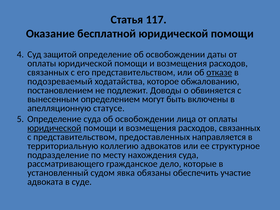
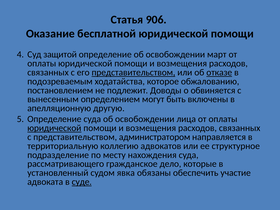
117: 117 -> 906 (156, 20)
даты: даты -> март (217, 54)
представительством underline: none -> present (133, 72)
подозреваемый: подозреваемый -> подозреваемым (60, 81)
статусе: статусе -> другую (109, 108)
предоставленных: предоставленных -> администратором (155, 137)
суде underline: none -> present (82, 182)
